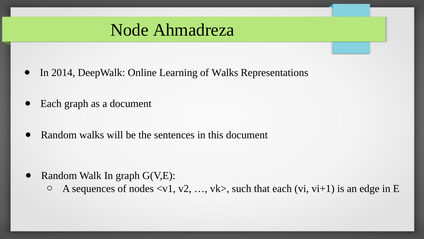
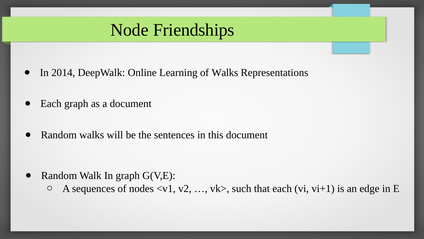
Ahmadreza: Ahmadreza -> Friendships (194, 30)
